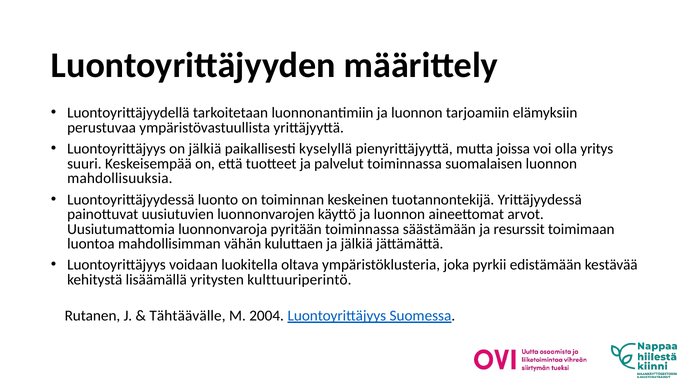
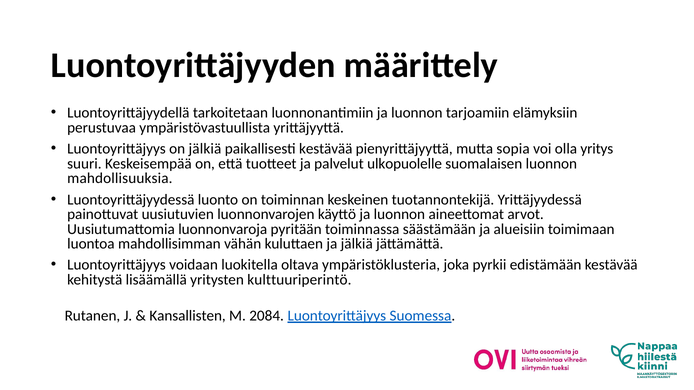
paikallisesti kyselyllä: kyselyllä -> kestävää (326, 149)
joissa: joissa -> sopia (513, 149)
palvelut toiminnassa: toiminnassa -> ulkopuolelle (405, 164)
resurssit: resurssit -> alueisiin (519, 229)
Tähtäävälle: Tähtäävälle -> Kansallisten (188, 316)
2004: 2004 -> 2084 (267, 316)
